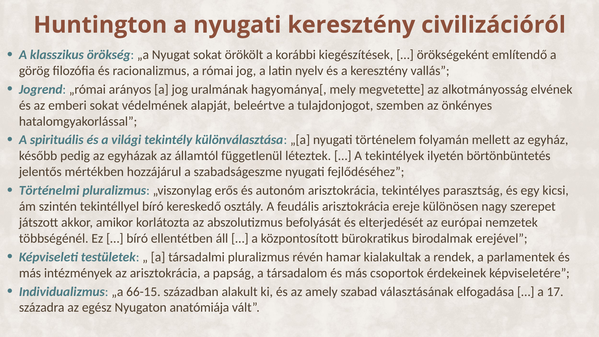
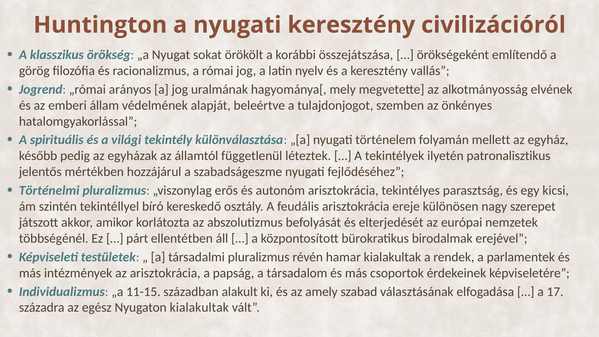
kiegészítések: kiegészítések -> összejátszása (356, 55)
emberi sokat: sokat -> állam (104, 105)
börtönbüntetés: börtönbüntetés -> patronalisztikus (508, 156)
bíró: bíró -> párt (137, 238)
66-15: 66-15 -> 11-15 (143, 292)
Nyugaton anatómiája: anatómiája -> kialakultak (199, 308)
